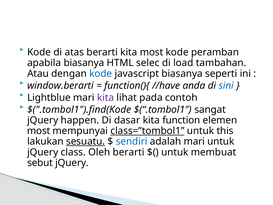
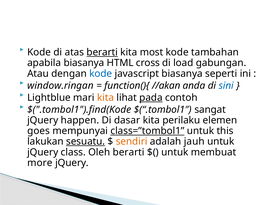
berarti underline: none -> present (102, 52)
peramban: peramban -> tambahan (215, 52)
selec: selec -> cross (148, 63)
tambahan: tambahan -> gabungan (221, 63)
window.berarti: window.berarti -> window.ringan (60, 85)
//have: //have -> //akan (166, 85)
kita colour: purple -> orange (106, 97)
pada underline: none -> present (151, 97)
function: function -> perilaku (181, 120)
most: most -> goes (39, 131)
sendiri colour: blue -> orange (132, 141)
adalah mari: mari -> jauh (194, 141)
sebut: sebut -> more (40, 163)
